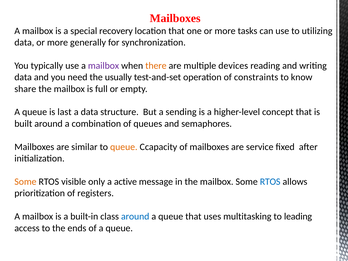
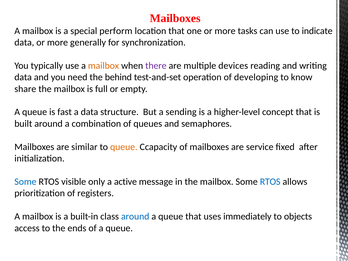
recovery: recovery -> perform (116, 31)
utilizing: utilizing -> indicate (317, 31)
mailbox colour: purple -> orange (103, 66)
there colour: orange -> purple (156, 66)
usually: usually -> behind (118, 77)
constraints: constraints -> developing (256, 77)
last: last -> fast (65, 112)
Some colour: orange -> blue (25, 182)
multitasking: multitasking -> immediately (247, 216)
leading: leading -> objects (298, 216)
